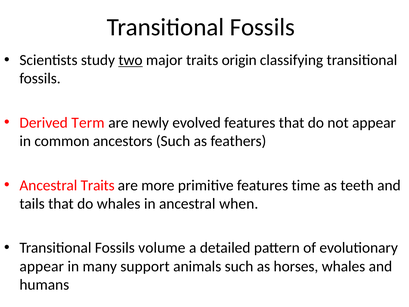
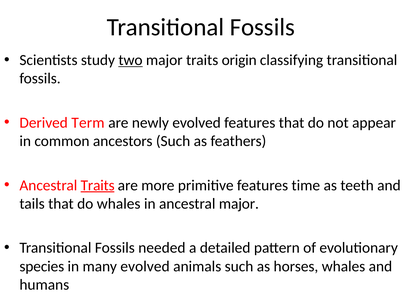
Traits underline: none -> present (98, 185)
ancestral when: when -> major (239, 204)
volume: volume -> needed (162, 248)
appear: appear -> species (42, 266)
many support: support -> evolved (145, 266)
